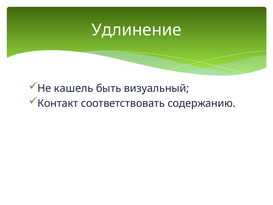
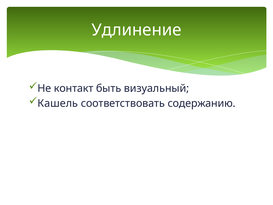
кашель: кашель -> контакт (74, 88)
Контакт: Контакт -> Кашель (58, 103)
